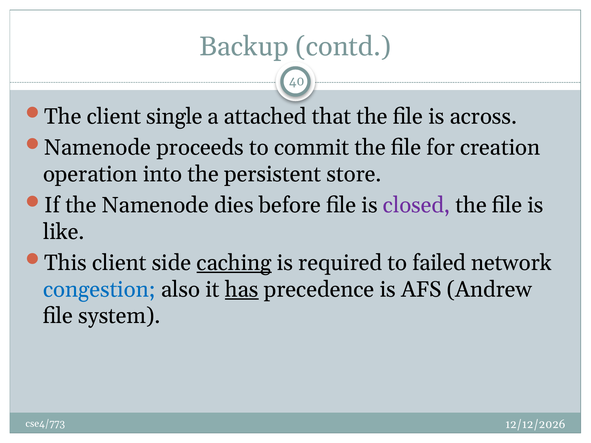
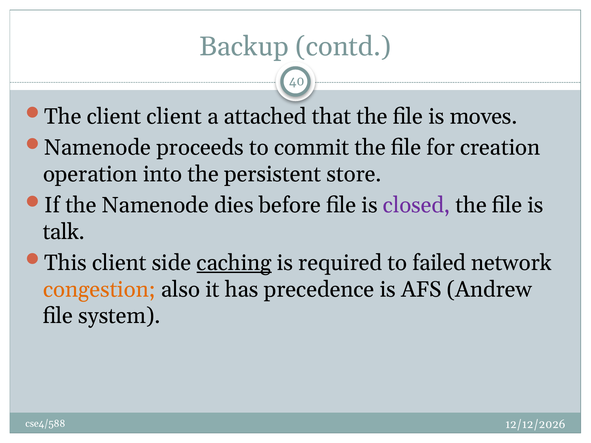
client single: single -> client (174, 117)
across: across -> moves (484, 117)
like: like -> talk (64, 232)
congestion colour: blue -> orange (99, 290)
has underline: present -> none (242, 290)
cse4/773: cse4/773 -> cse4/588 (45, 424)
